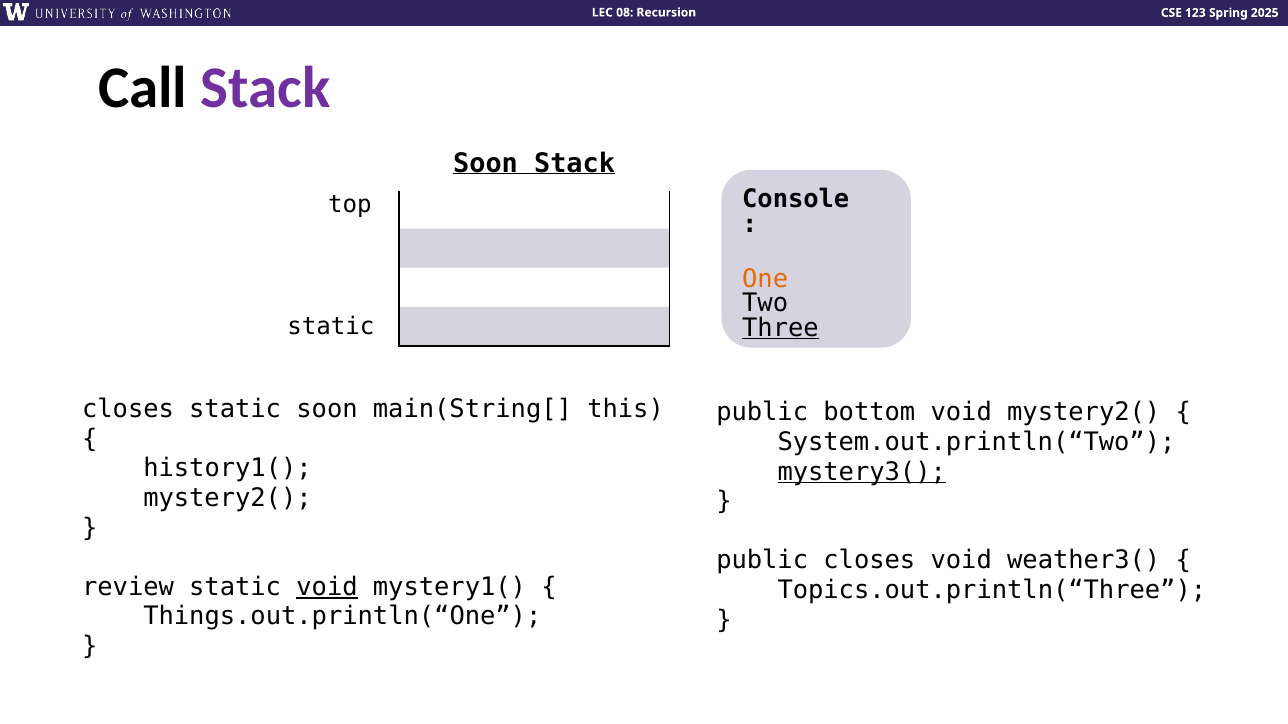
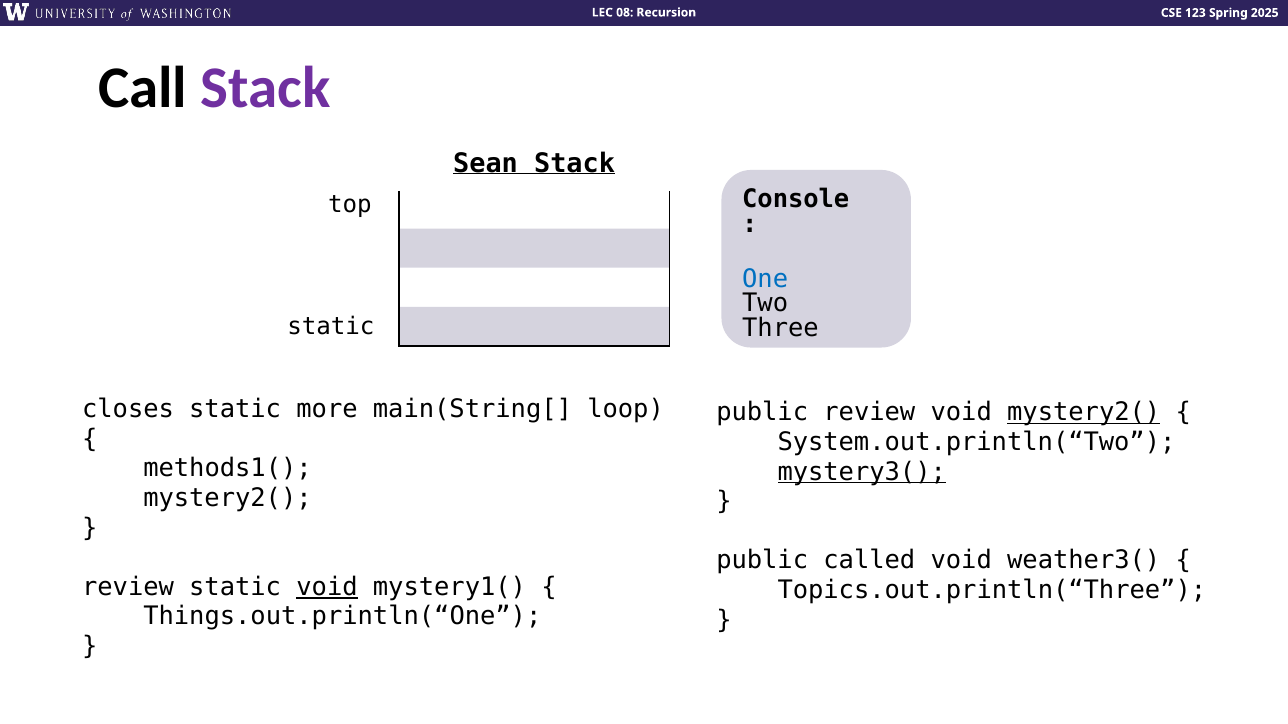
Soon: Soon -> Sean (486, 164)
One colour: orange -> blue (765, 279)
Three underline: present -> none (780, 328)
static soon: soon -> more (327, 410)
this: this -> loop (626, 410)
public bottom: bottom -> review (869, 413)
mystery2( underline: none -> present (1084, 413)
history1(: history1( -> methods1( (228, 469)
public closes: closes -> called (869, 561)
